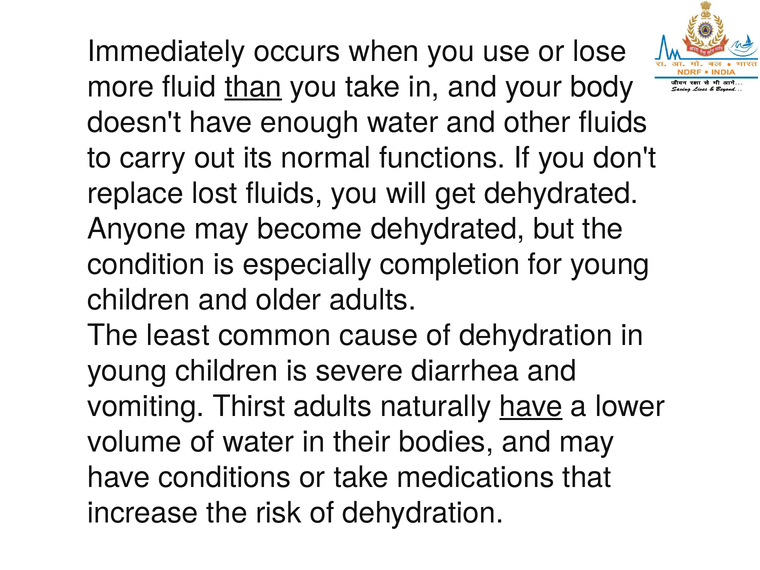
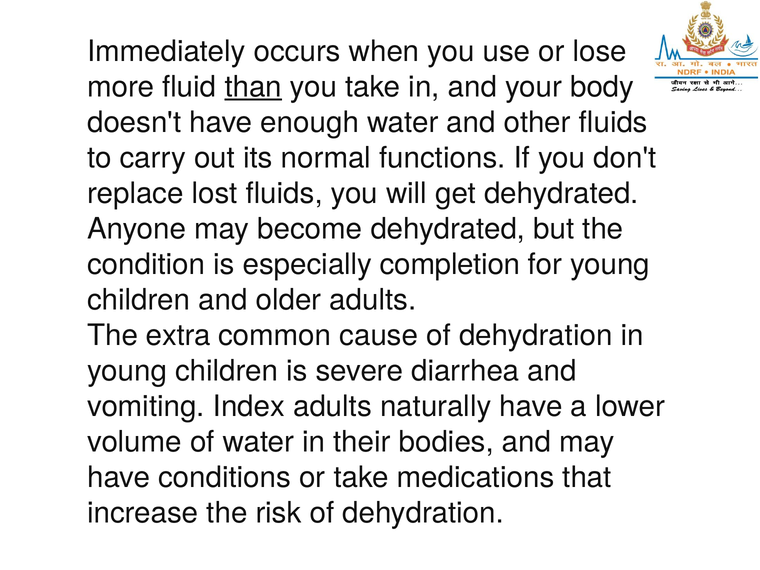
least: least -> extra (178, 335)
Thirst: Thirst -> Index (249, 406)
have underline: present -> none (531, 406)
